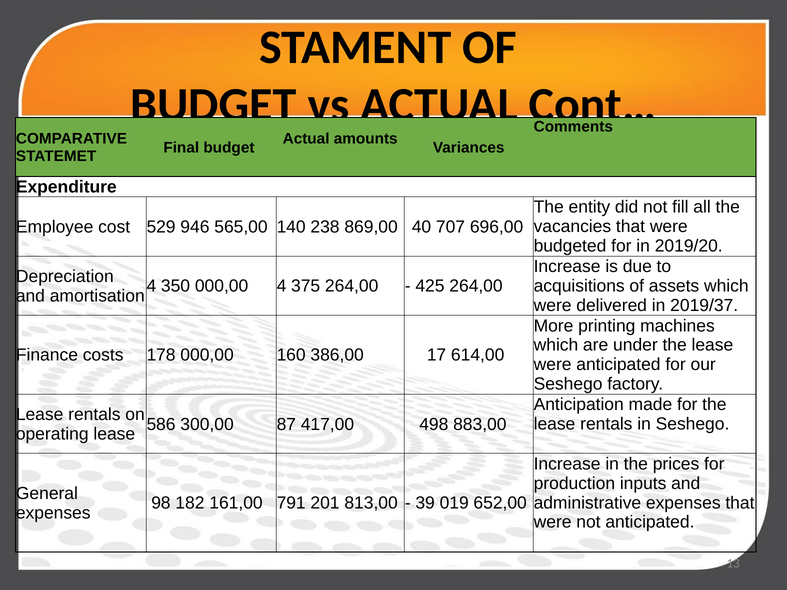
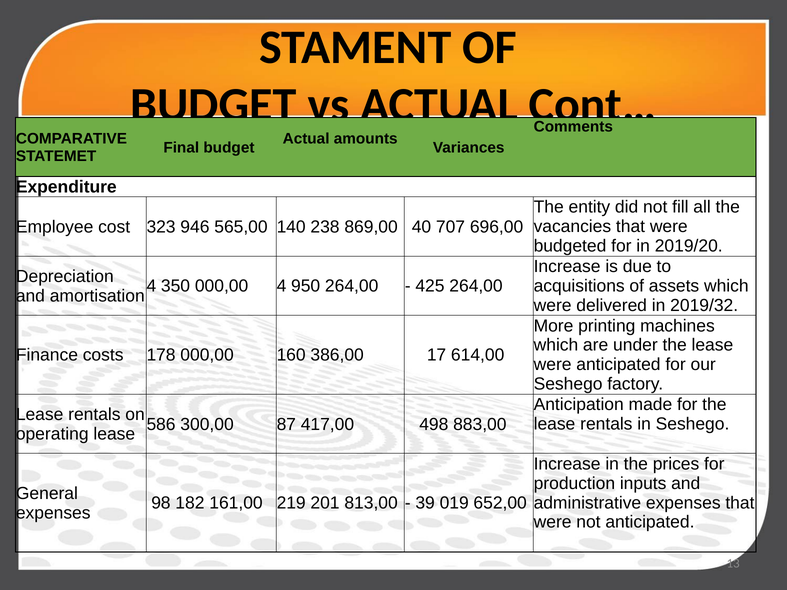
529: 529 -> 323 (161, 227)
375: 375 -> 950 (306, 286)
2019/37: 2019/37 -> 2019/32 (704, 305)
791: 791 -> 219 (291, 503)
